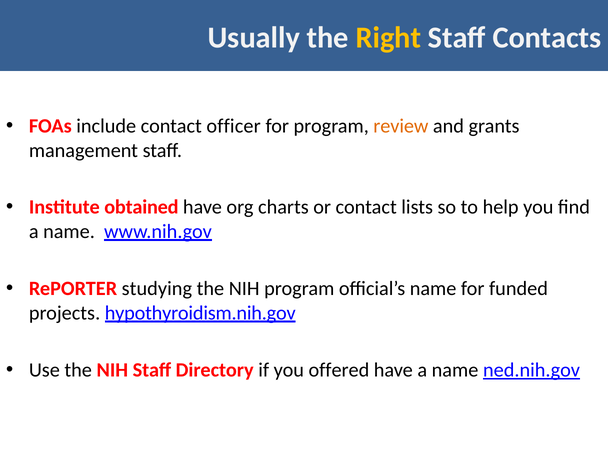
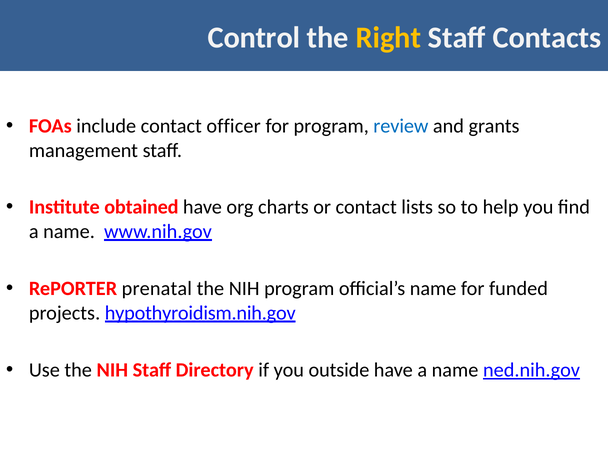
Usually: Usually -> Control (254, 38)
review colour: orange -> blue (401, 126)
studying: studying -> prenatal (157, 289)
offered: offered -> outside (339, 370)
